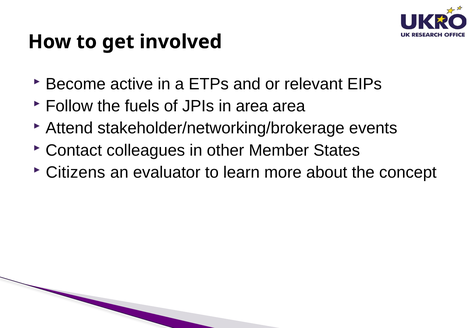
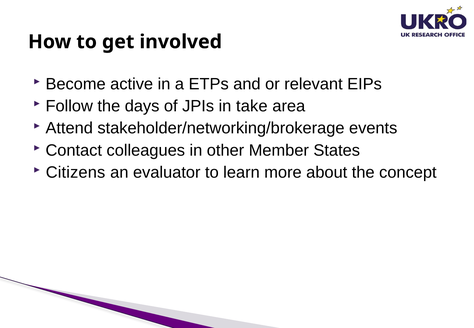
fuels: fuels -> days (142, 106)
in area: area -> take (252, 106)
